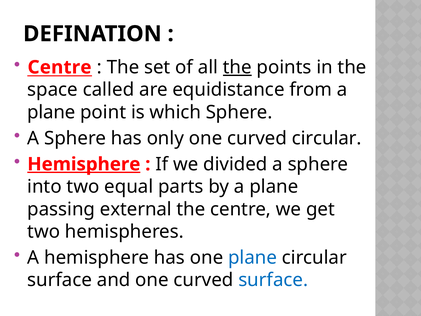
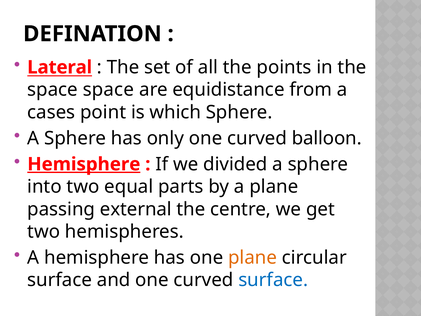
Centre: Centre -> Lateral (60, 67)
the underline: present -> none (237, 67)
space called: called -> space (108, 90)
plane: plane -> cases (51, 112)
curved circular: circular -> balloon (327, 138)
plane colour: blue -> orange (253, 257)
